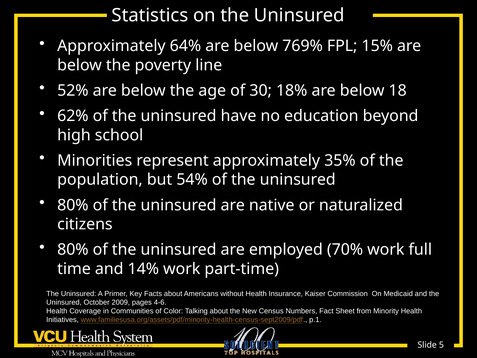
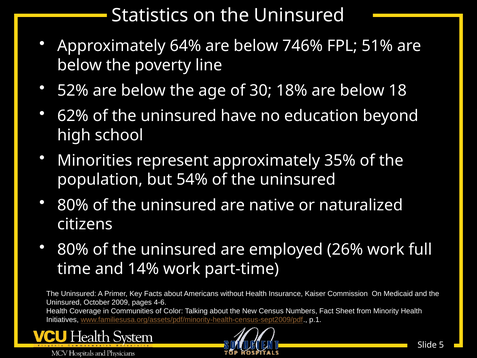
769%: 769% -> 746% (303, 46)
15%: 15% -> 51% (377, 46)
70%: 70% -> 26% (345, 250)
